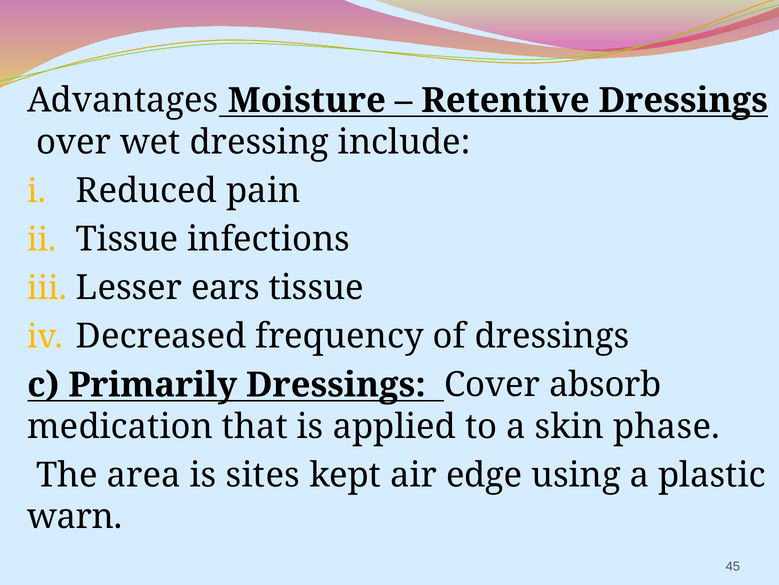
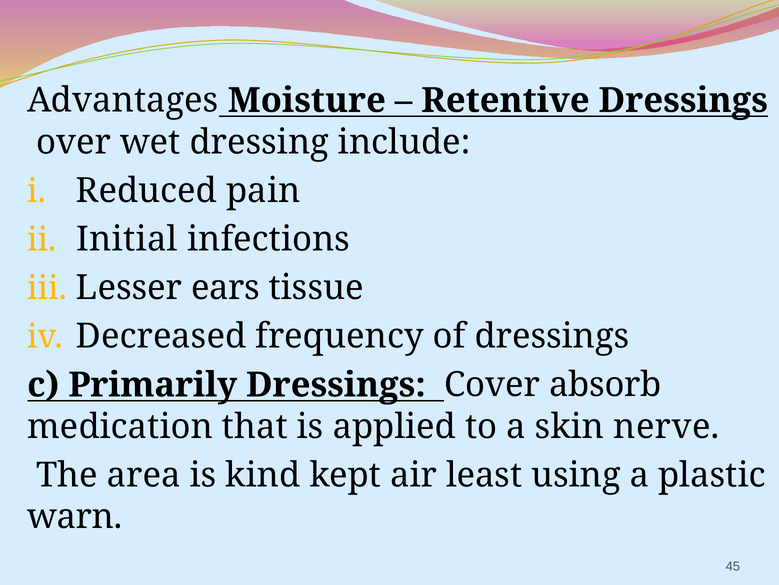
Tissue: Tissue -> Initial (127, 239)
phase: phase -> nerve (667, 426)
sites: sites -> kind (263, 475)
edge: edge -> least (484, 475)
